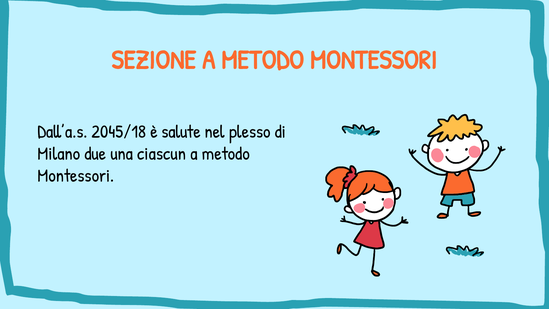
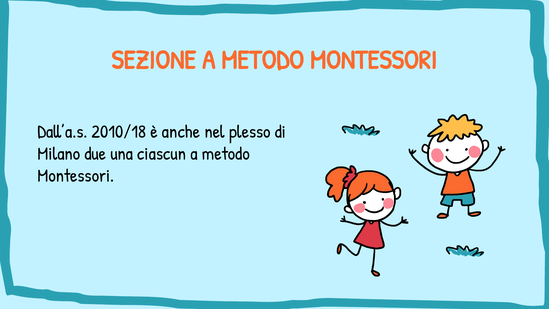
2045/18: 2045/18 -> 2010/18 (119, 132)
salute: salute -> anche (181, 132)
